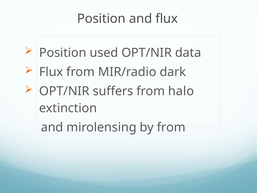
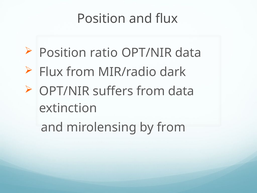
used: used -> ratio (104, 53)
from halo: halo -> data (181, 91)
